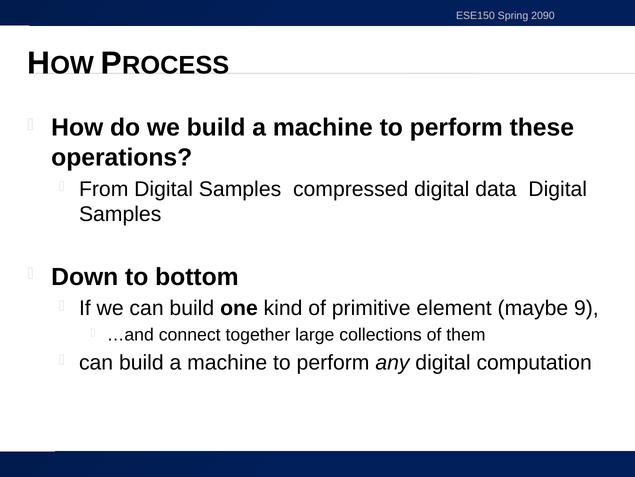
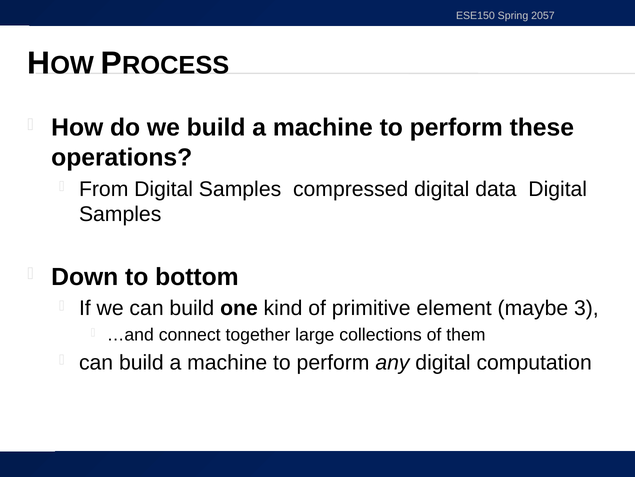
2090: 2090 -> 2057 (543, 16)
maybe 9: 9 -> 3 (586, 308)
